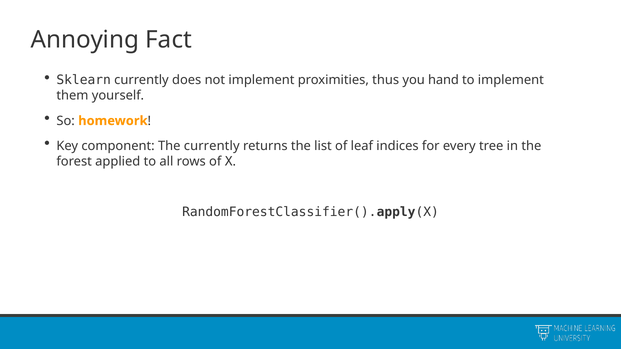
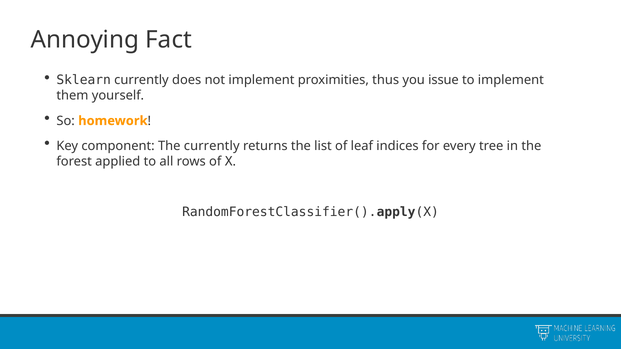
hand: hand -> issue (443, 80)
